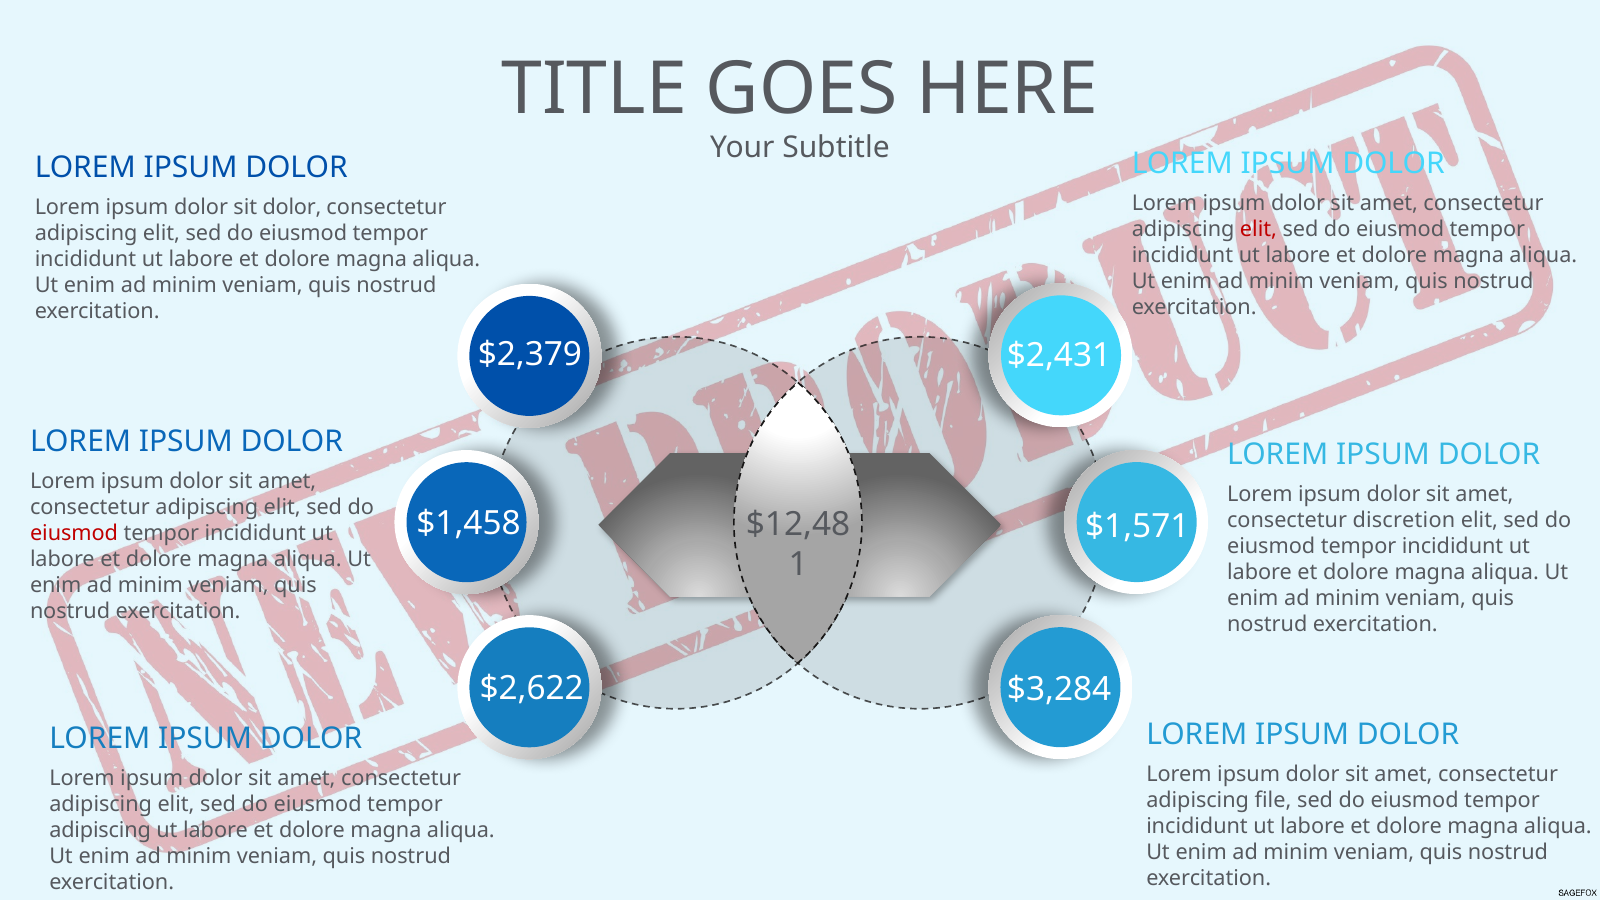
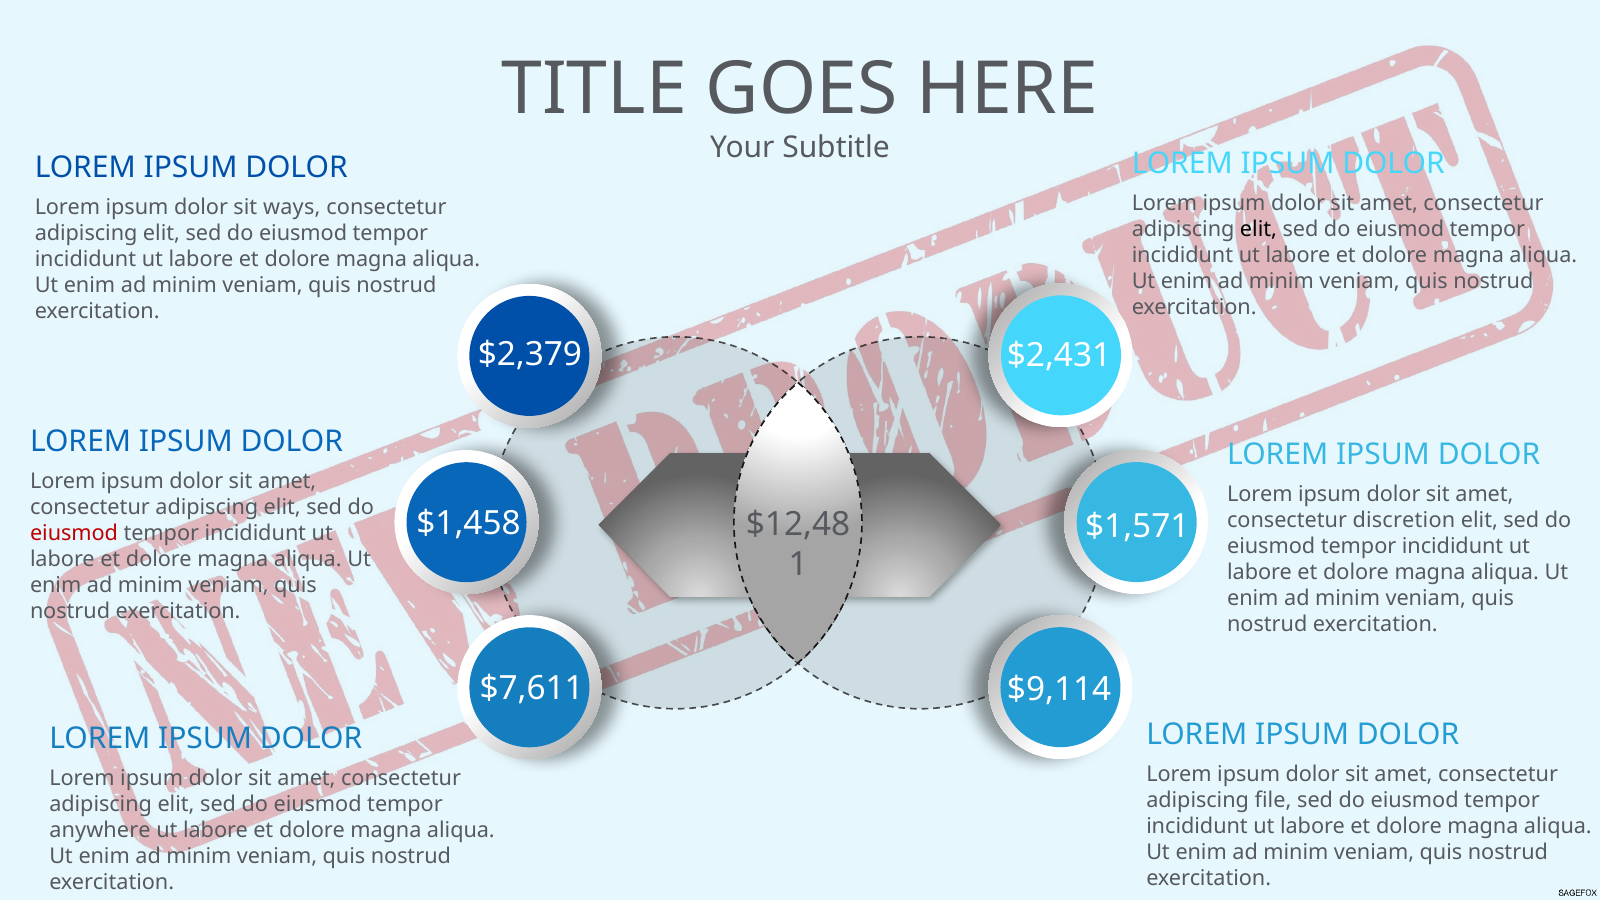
sit dolor: dolor -> ways (292, 208)
elit colour: red -> black (1258, 230)
$2,622: $2,622 -> $7,611 (532, 688)
$3,284: $3,284 -> $9,114 (1059, 689)
adipiscing: adipiscing -> anywhere (100, 830)
